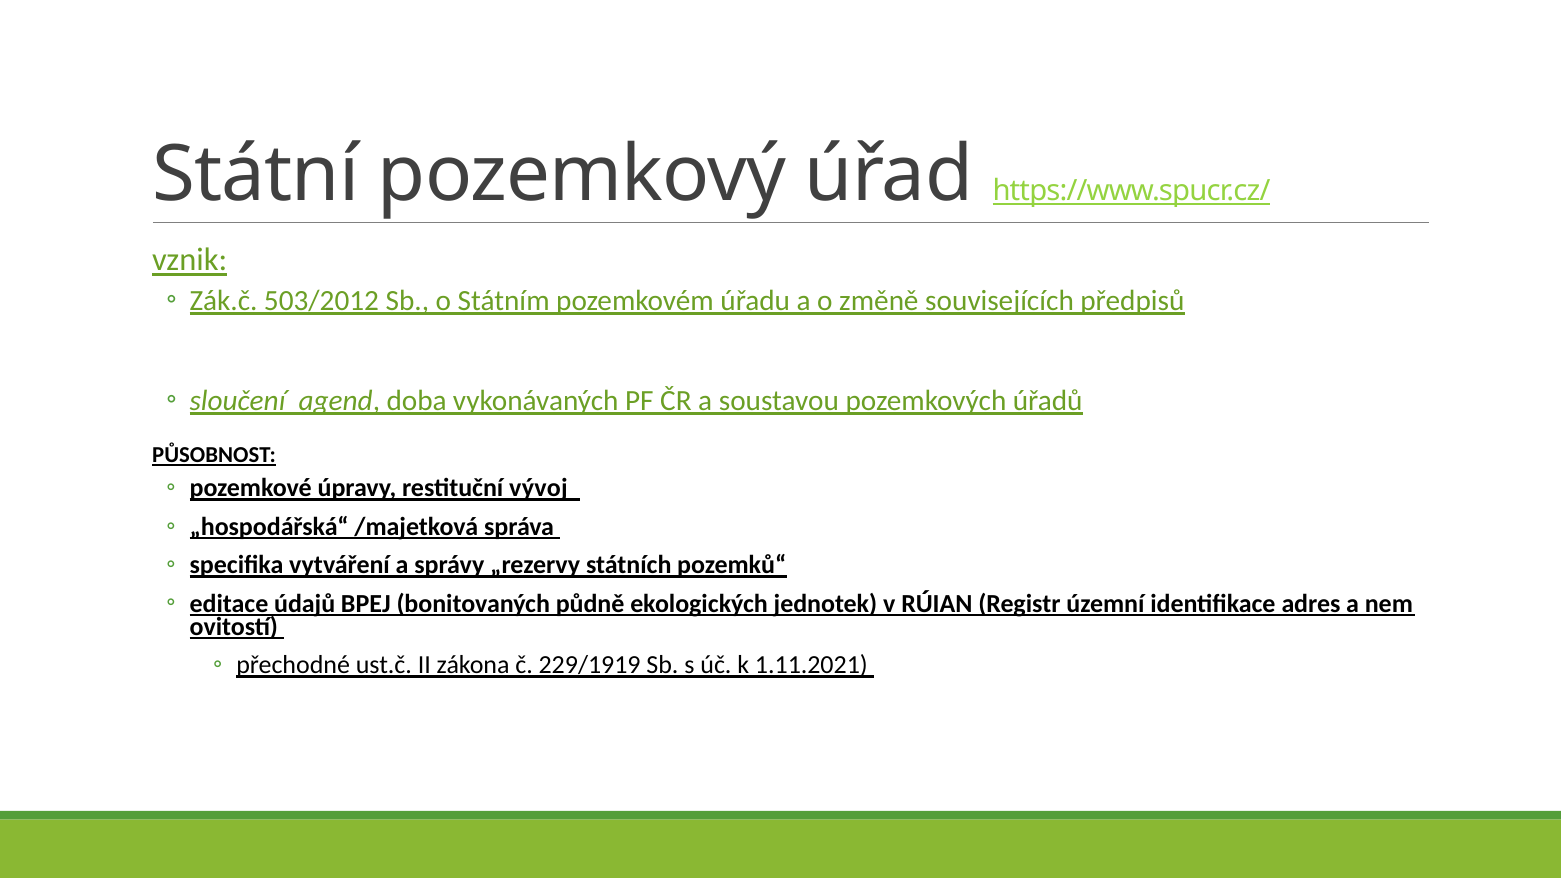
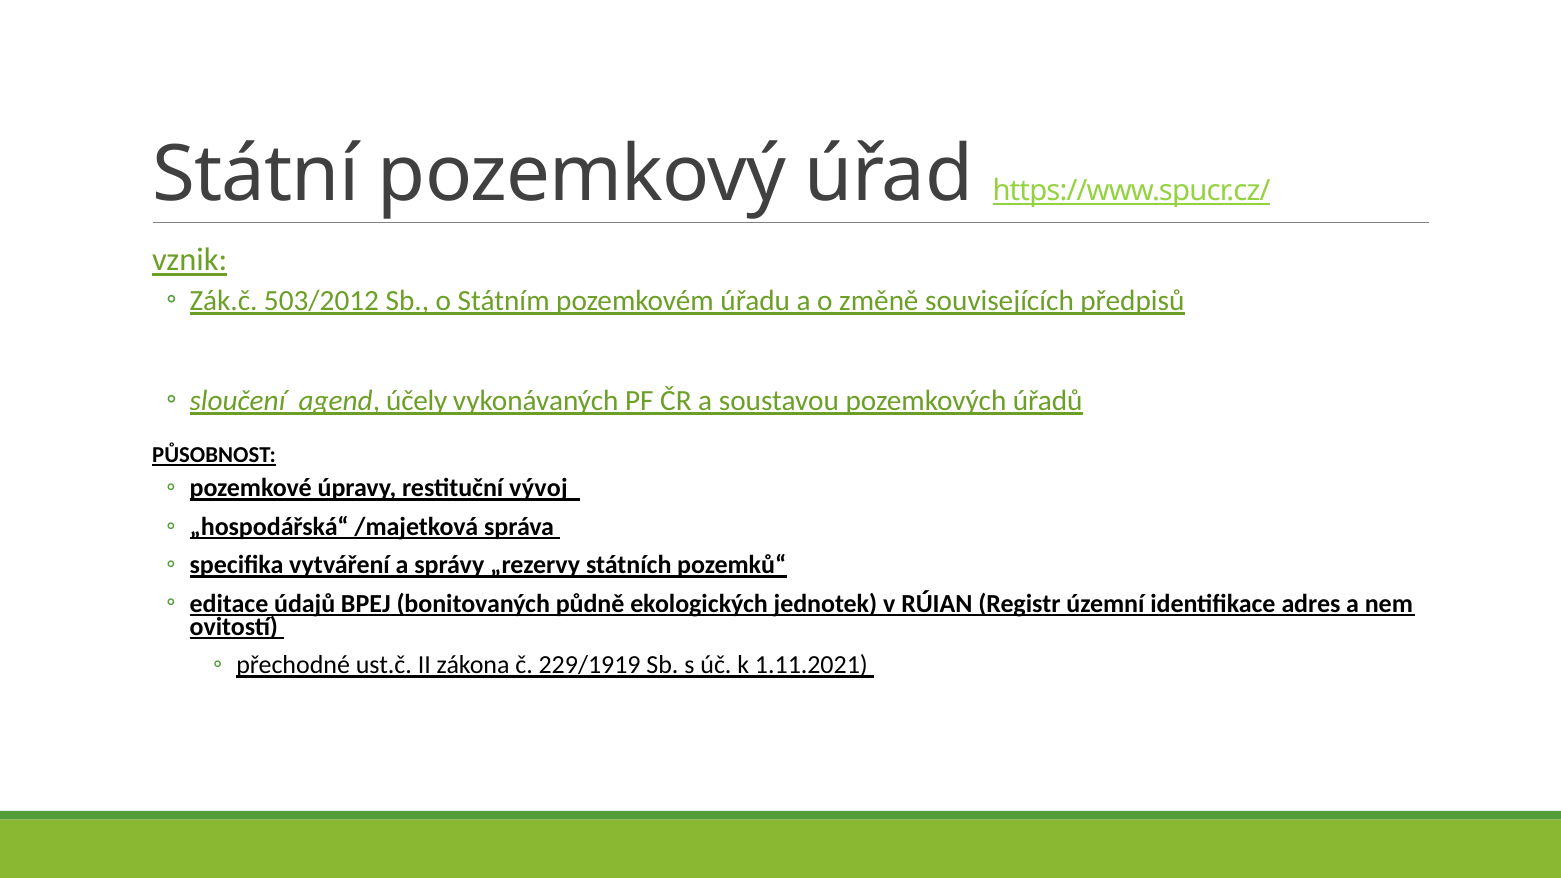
doba: doba -> účely (417, 401)
